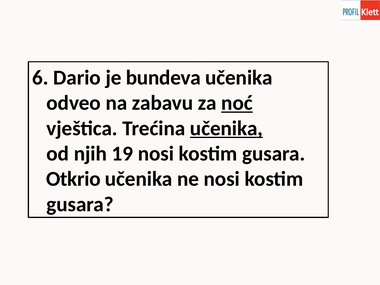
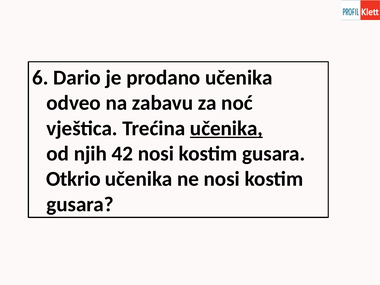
bundeva: bundeva -> prodano (163, 78)
noć underline: present -> none (237, 103)
19: 19 -> 42 (122, 154)
